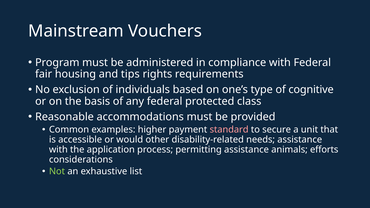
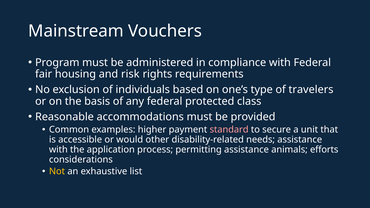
tips: tips -> risk (130, 74)
cognitive: cognitive -> travelers (311, 90)
Not colour: light green -> yellow (57, 172)
